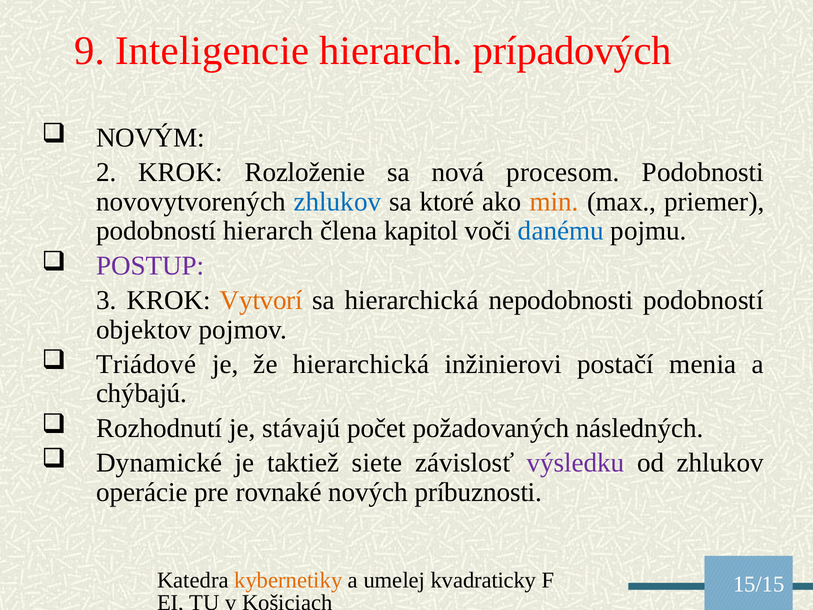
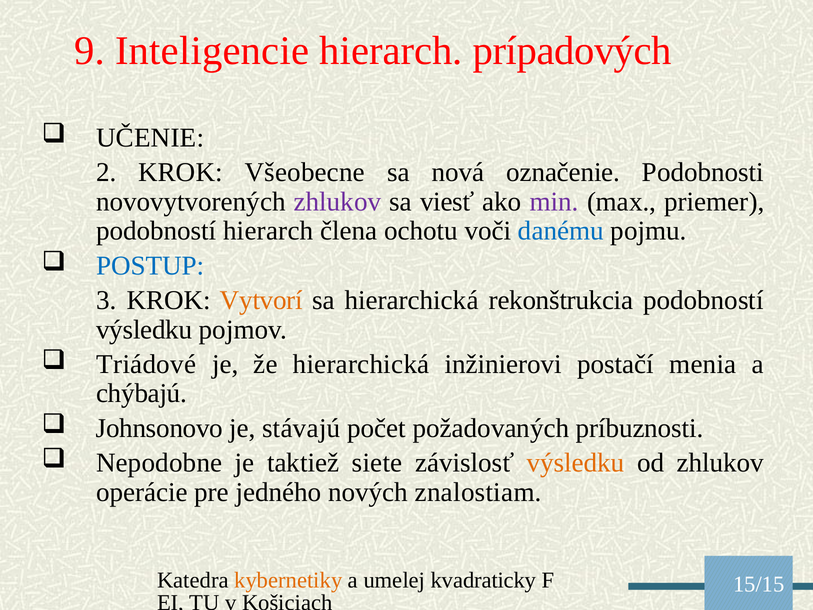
NOVÝM: NOVÝM -> UČENIE (150, 138)
Rozloženie: Rozloženie -> Všeobecne (305, 172)
procesom: procesom -> označenie (563, 172)
zhlukov colour: blue -> purple (338, 202)
ktoré: ktoré -> viesť (447, 202)
min colour: orange -> purple (554, 202)
kapitol: kapitol -> ochotu (421, 231)
POSTUP colour: purple -> blue (150, 266)
nepodobnosti: nepodobnosti -> rekonštrukcia (561, 300)
objektov: objektov -> výsledku (144, 329)
Rozhodnutí: Rozhodnutí -> Johnsonovo (159, 428)
následných: následných -> príbuznosti (640, 428)
Dynamické: Dynamické -> Nepodobne (159, 463)
výsledku colour: purple -> orange (576, 463)
rovnaké: rovnaké -> jedného (279, 492)
príbuznosti: príbuznosti -> znalostiam (478, 492)
